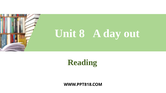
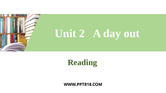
8: 8 -> 2 (82, 34)
